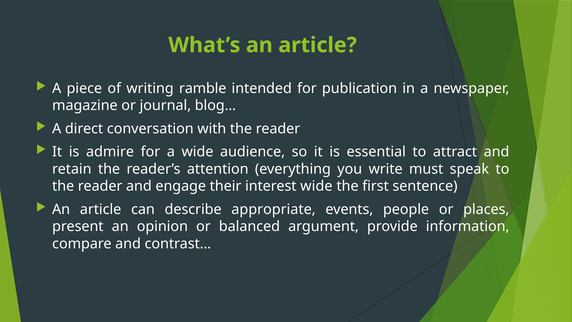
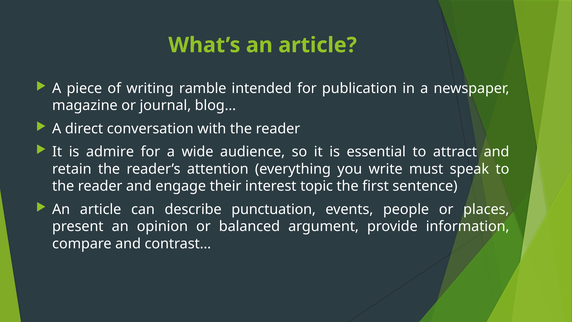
interest wide: wide -> topic (317, 186)
appropriate: appropriate -> punctuation (274, 209)
